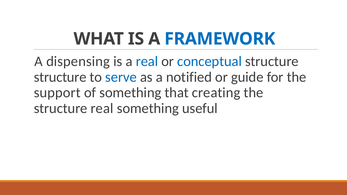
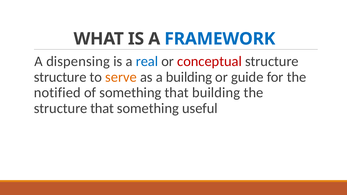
conceptual colour: blue -> red (210, 62)
serve colour: blue -> orange (121, 77)
a notified: notified -> building (189, 77)
support: support -> notified (57, 93)
that creating: creating -> building (216, 93)
structure real: real -> that (102, 108)
